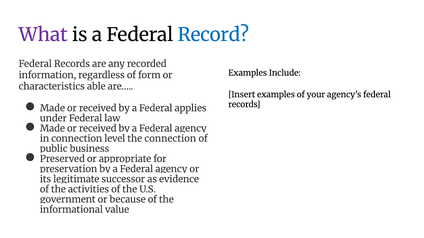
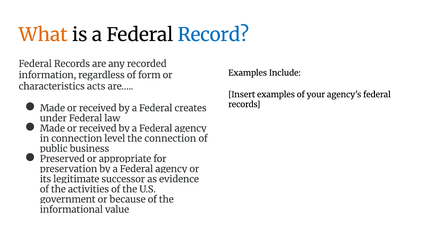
What colour: purple -> orange (43, 35)
able: able -> acts (96, 87)
applies: applies -> creates (191, 108)
